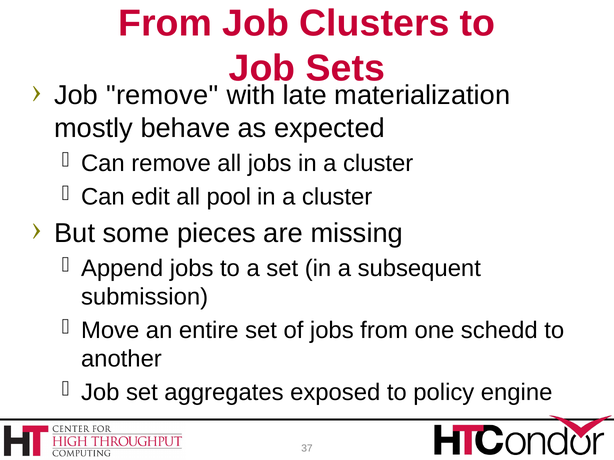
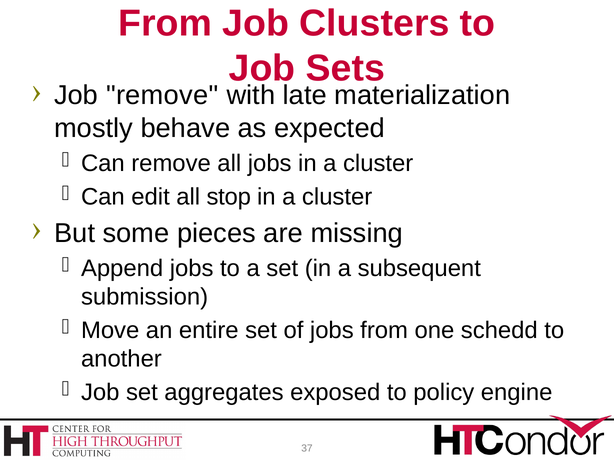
pool: pool -> stop (229, 197)
